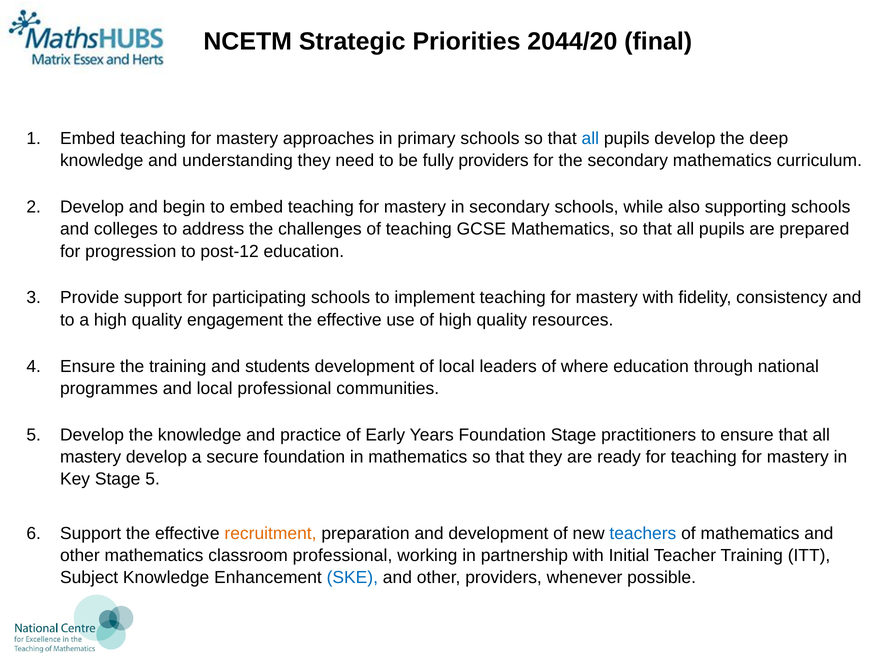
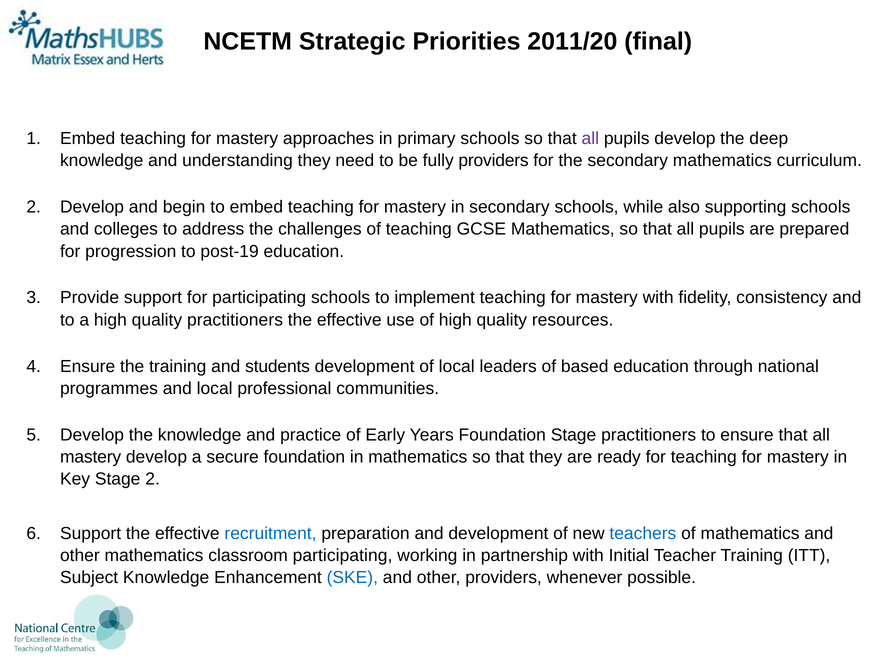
2044/20: 2044/20 -> 2011/20 (572, 42)
all colour: blue -> purple (590, 138)
post-12: post-12 -> post-19 (230, 251)
quality engagement: engagement -> practitioners (235, 320)
where: where -> based (585, 366)
Stage 5: 5 -> 2 (153, 479)
recruitment colour: orange -> blue (270, 533)
classroom professional: professional -> participating (343, 556)
